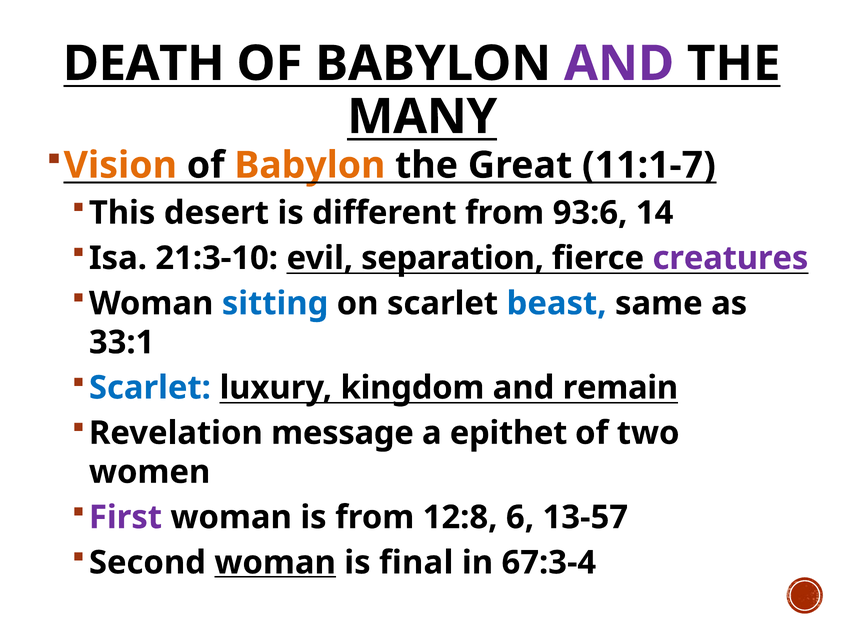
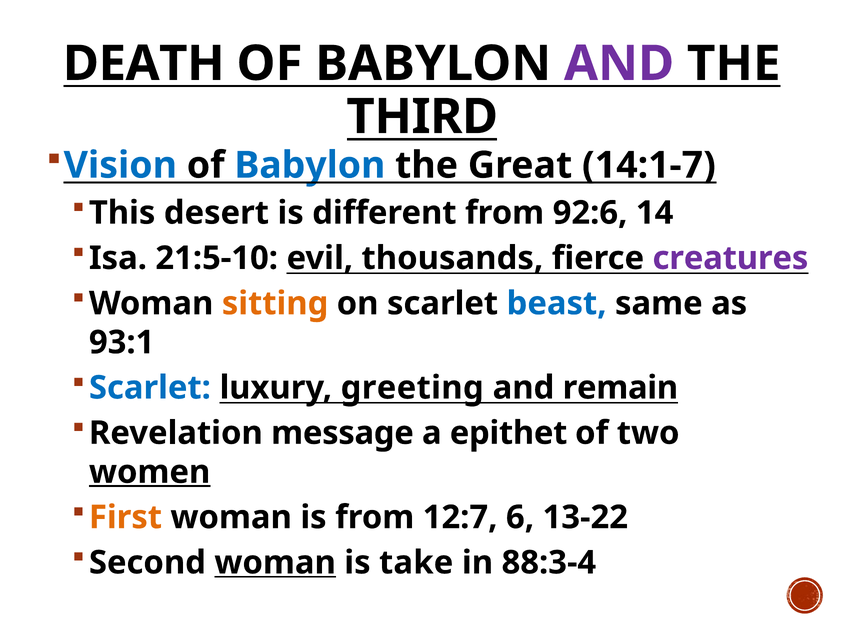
MANY: MANY -> THIRD (422, 117)
Vision colour: orange -> blue (120, 165)
Babylon colour: orange -> blue (310, 165)
11:1-7: 11:1-7 -> 14:1-7 (649, 165)
93:6: 93:6 -> 92:6 (590, 213)
21:3-10: 21:3-10 -> 21:5-10 (217, 258)
separation: separation -> thousands (452, 258)
sitting colour: blue -> orange (275, 303)
33:1: 33:1 -> 93:1 (122, 342)
kingdom: kingdom -> greeting (412, 388)
women underline: none -> present (150, 472)
First colour: purple -> orange (125, 517)
12:8: 12:8 -> 12:7 (460, 517)
13-57: 13-57 -> 13-22 (585, 517)
final: final -> take (416, 563)
67:3-4: 67:3-4 -> 88:3-4 (549, 563)
